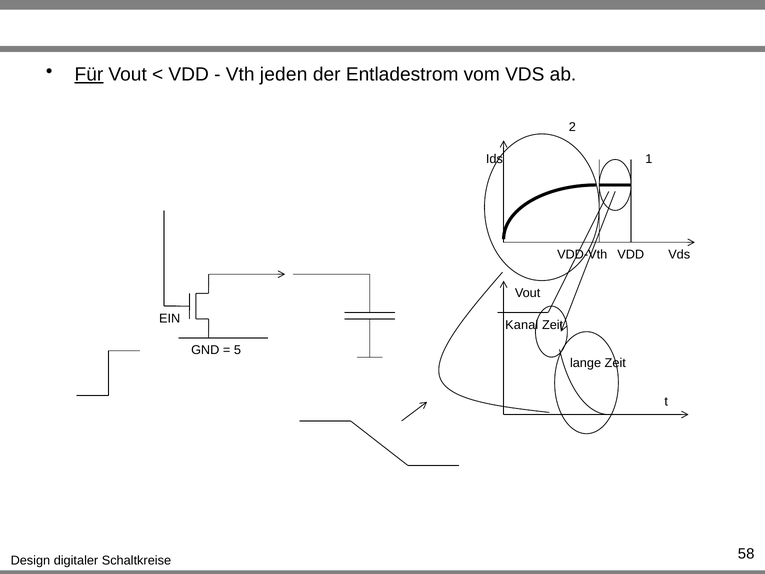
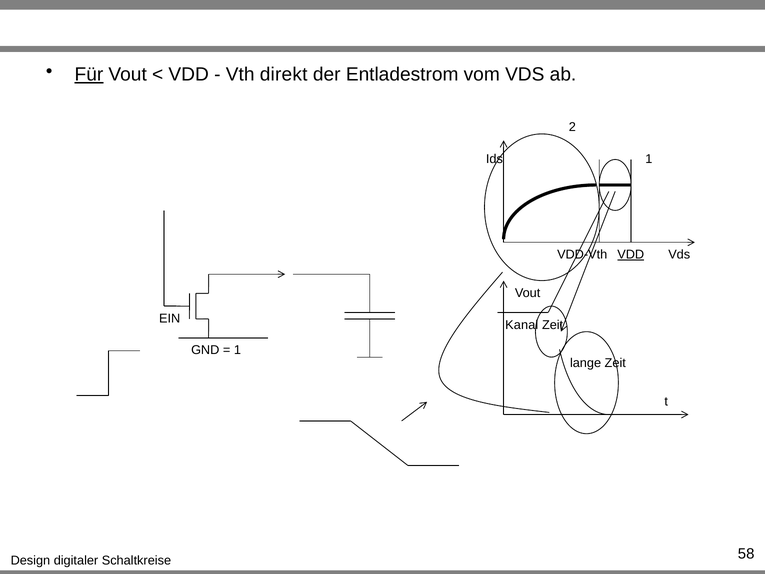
jeden: jeden -> direkt (284, 75)
VDD underline: none -> present (631, 255)
5: 5 -> 1 (237, 350)
